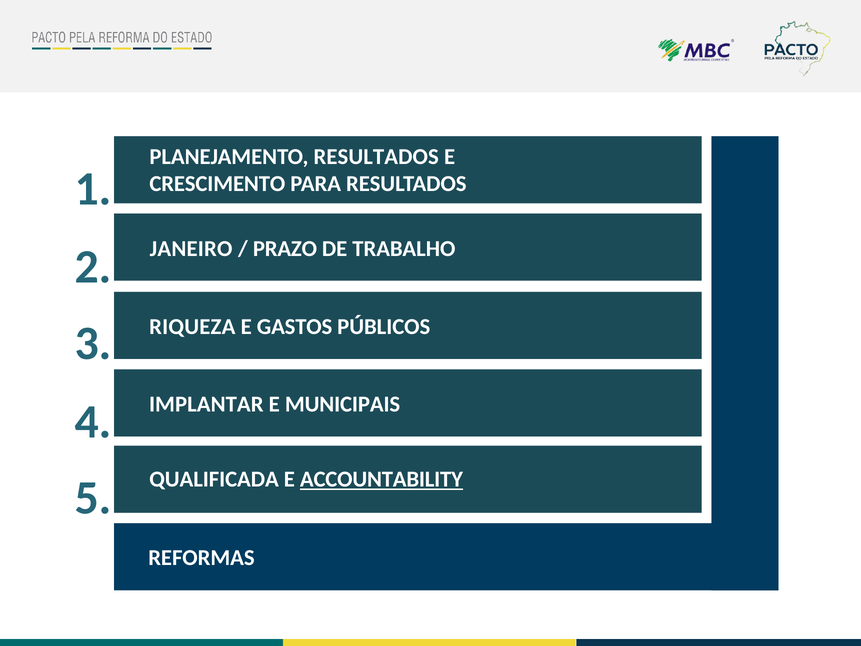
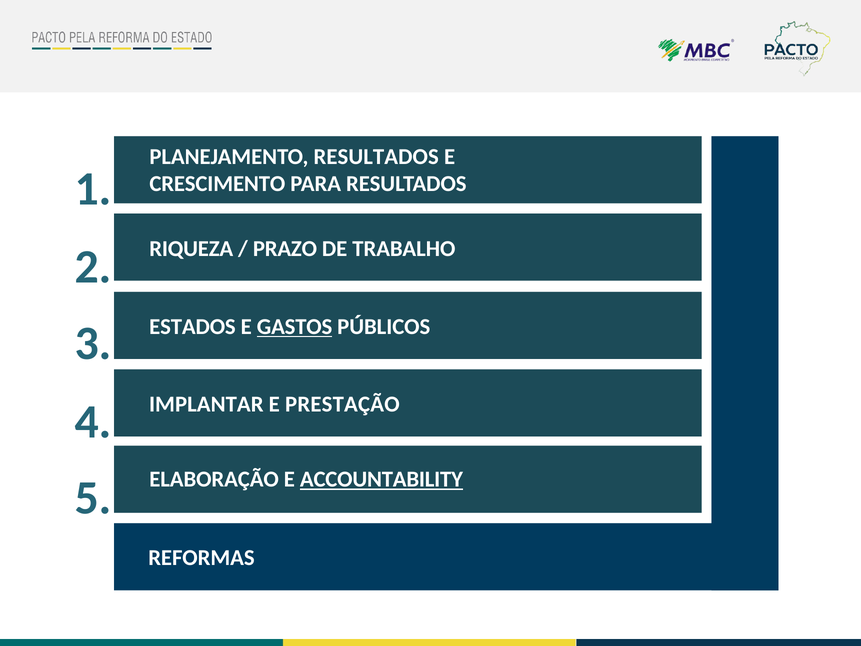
JANEIRO: JANEIRO -> RIQUEZA (191, 249)
RIQUEZA: RIQUEZA -> ESTADOS (192, 327)
GASTOS underline: none -> present (295, 327)
MUNICIPAIS: MUNICIPAIS -> PRESTAÇÃO (342, 404)
QUALIFICADA: QUALIFICADA -> ELABORAÇÃO (214, 479)
